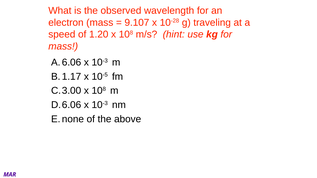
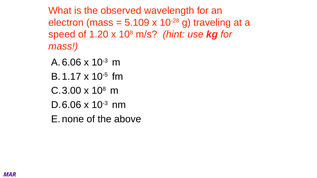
9.107: 9.107 -> 5.109 (137, 23)
